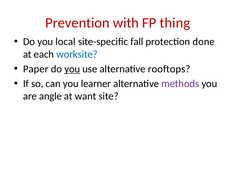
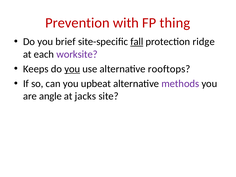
local: local -> brief (65, 42)
fall underline: none -> present (137, 42)
done: done -> ridge (204, 42)
worksite colour: blue -> purple (77, 54)
Paper: Paper -> Keeps (36, 69)
learner: learner -> upbeat (96, 84)
want: want -> jacks (85, 96)
